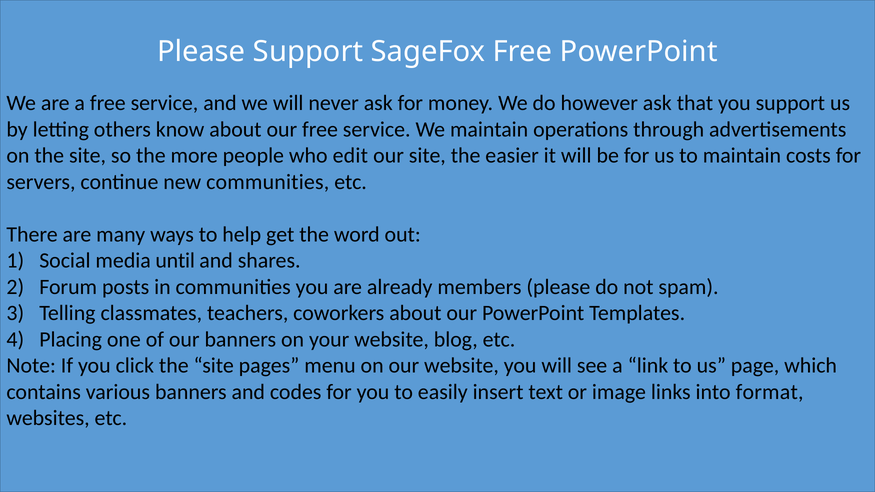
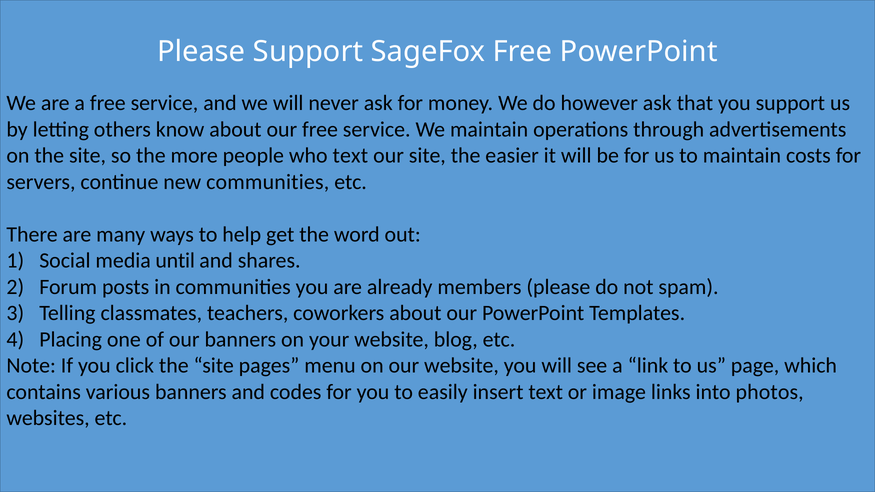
who edit: edit -> text (350, 156)
format: format -> photos (770, 392)
